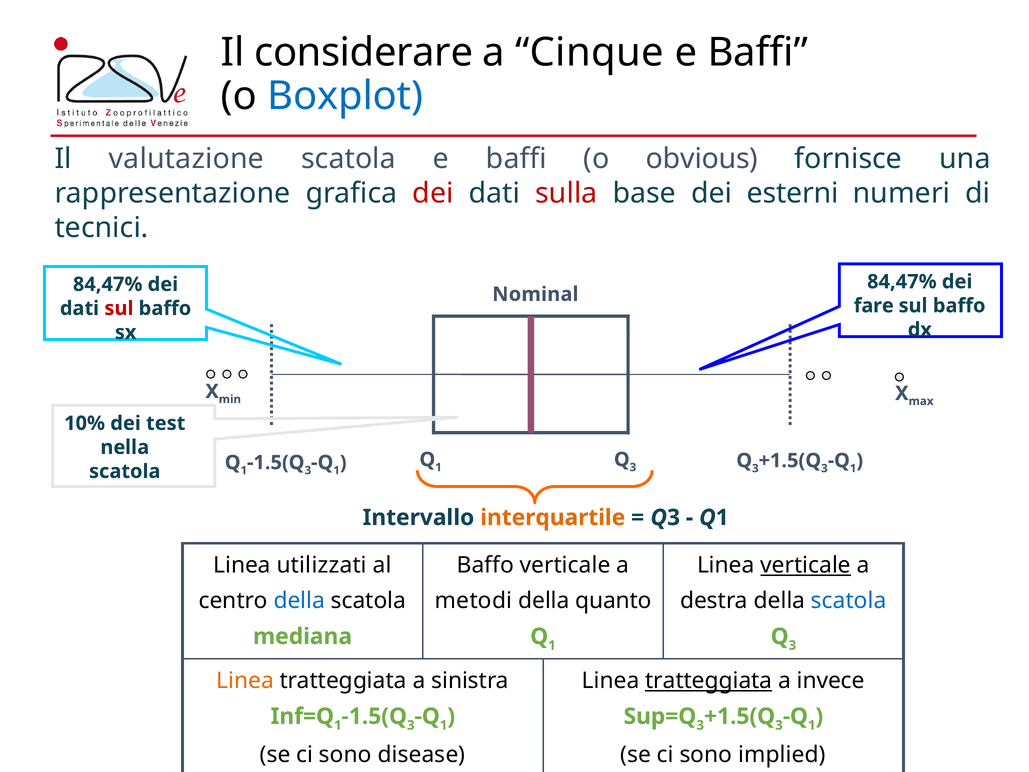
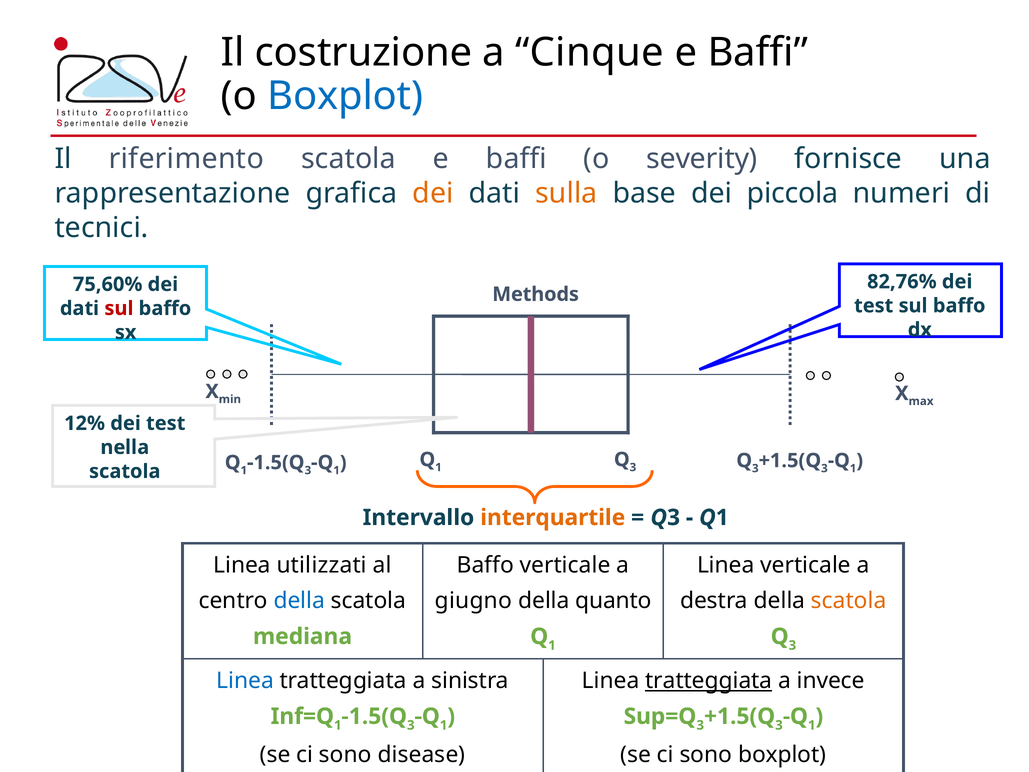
considerare: considerare -> costruzione (364, 53)
valutazione: valutazione -> riferimento (186, 159)
obvious: obvious -> severity (702, 159)
dei colour: red -> orange (433, 193)
sulla colour: red -> orange (566, 193)
esterni: esterni -> piccola (793, 193)
84,47%: 84,47% -> 82,76% (902, 282)
84,47%: 84,47% -> 75,60% (108, 284)
Nominal: Nominal -> Methods (536, 294)
fare: fare -> test (874, 306)
10%: 10% -> 12% (85, 423)
verticale underline: present -> none (806, 565)
metodi: metodi -> giugno (474, 601)
scatola colour: blue -> orange (849, 601)
Linea colour: orange -> blue (245, 681)
sono implied: implied -> boxplot (782, 755)
